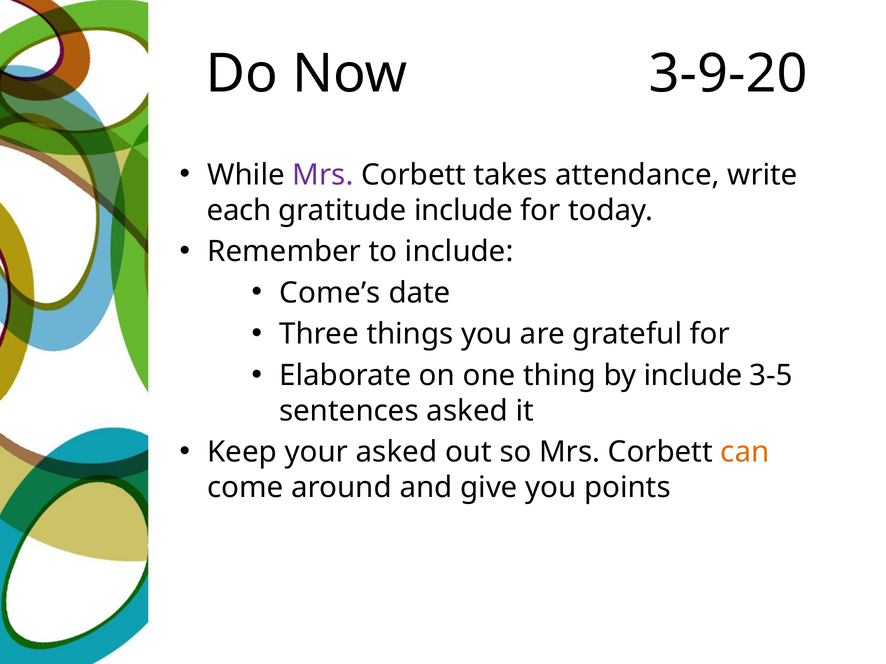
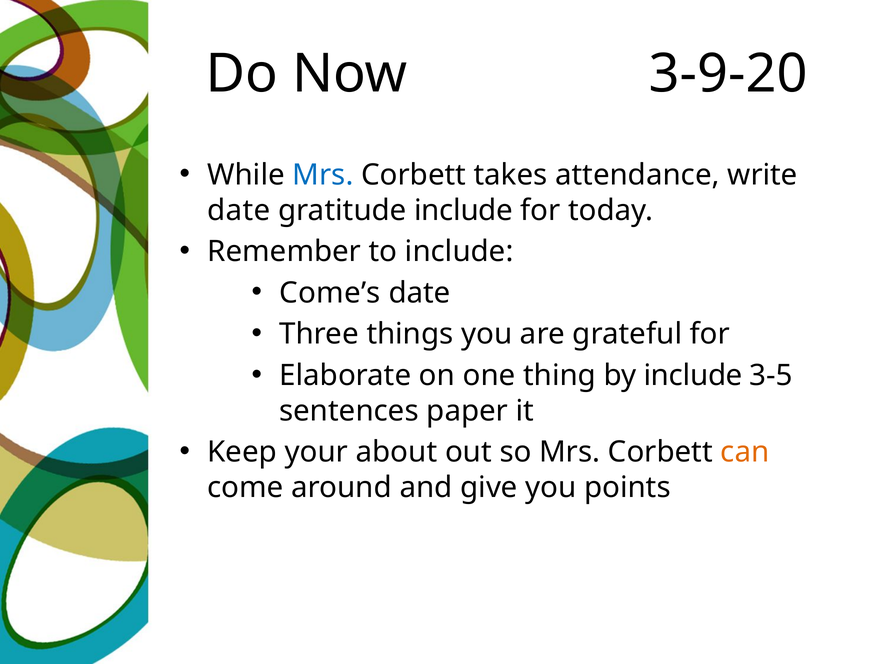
Mrs colour: purple -> blue (323, 175)
each: each -> date (239, 210)
sentences asked: asked -> paper (467, 411)
your asked: asked -> about (396, 453)
